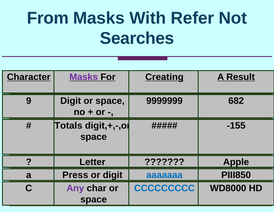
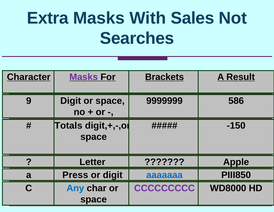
From: From -> Extra (48, 18)
Refer: Refer -> Sales (192, 18)
Creating: Creating -> Brackets (165, 77)
682: 682 -> 586 (236, 101)
-155: -155 -> -150 (236, 125)
Any colour: purple -> blue (75, 188)
CCCCCCCCC colour: blue -> purple (164, 188)
